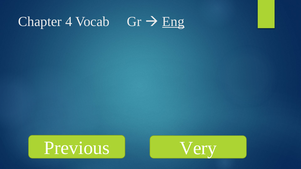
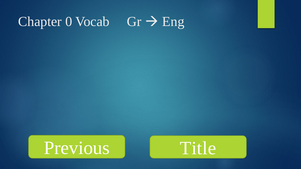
4: 4 -> 0 (69, 22)
Eng underline: present -> none (173, 22)
Very: Very -> Title (198, 148)
